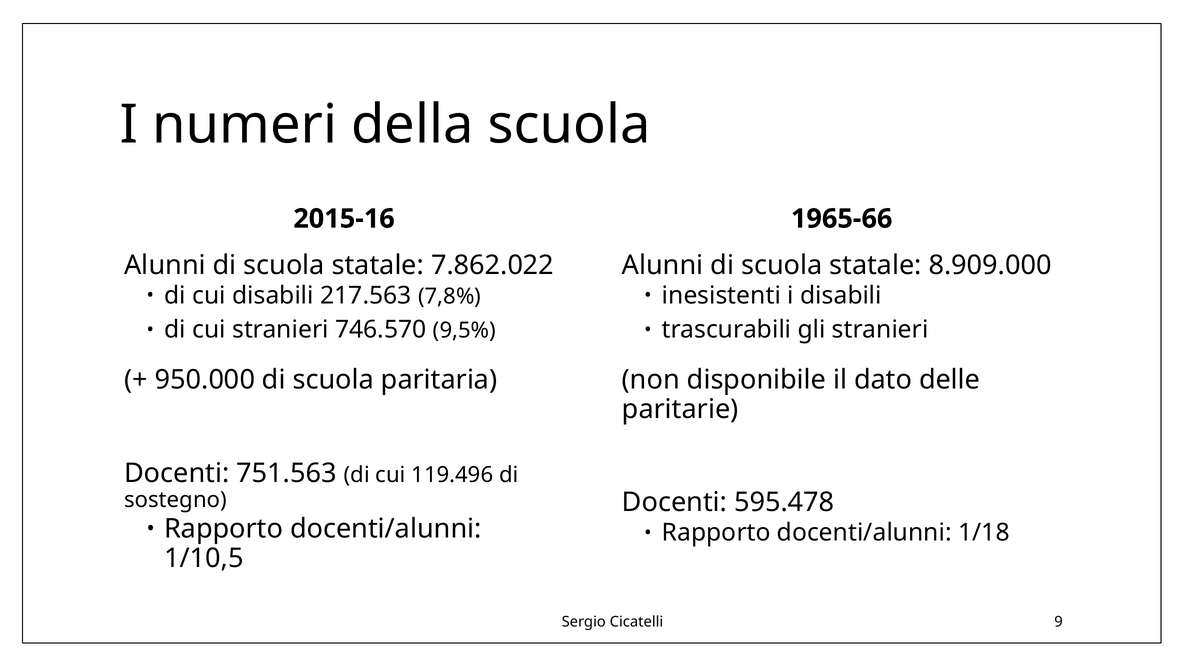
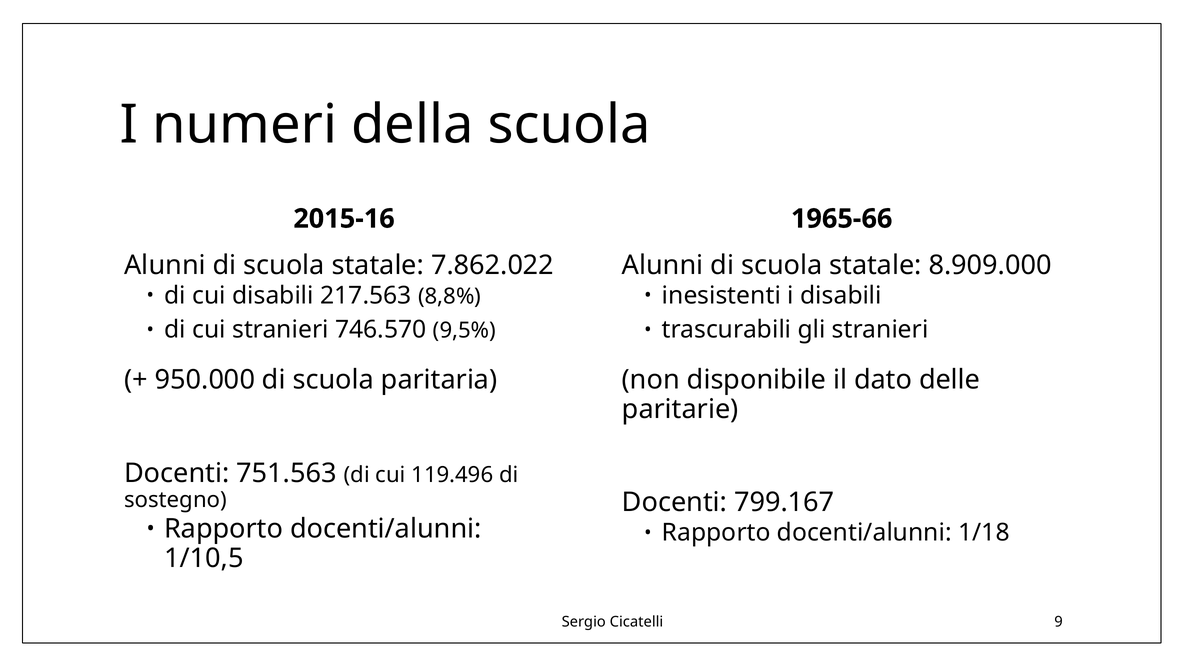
7,8%: 7,8% -> 8,8% (450, 297)
595.478: 595.478 -> 799.167 (784, 502)
